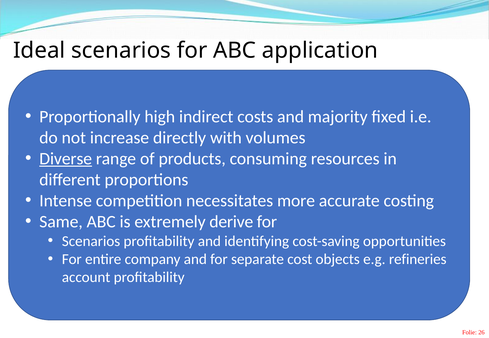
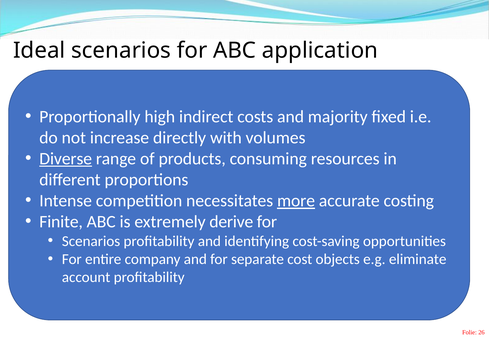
more underline: none -> present (296, 201)
Same: Same -> Finite (61, 222)
refineries: refineries -> eliminate (418, 260)
